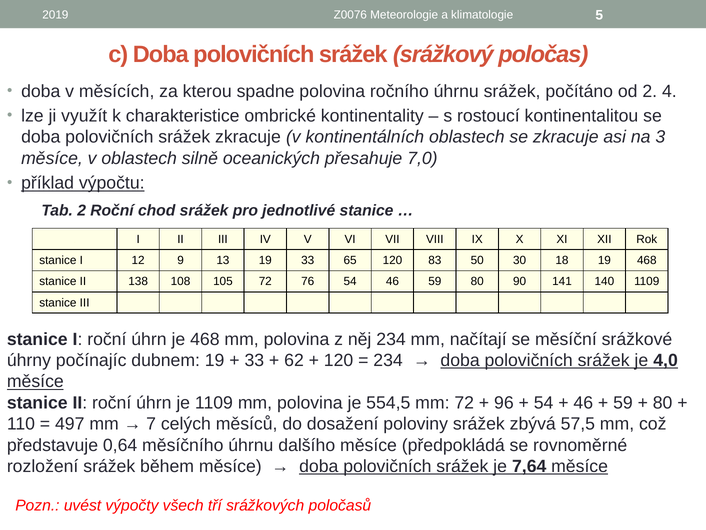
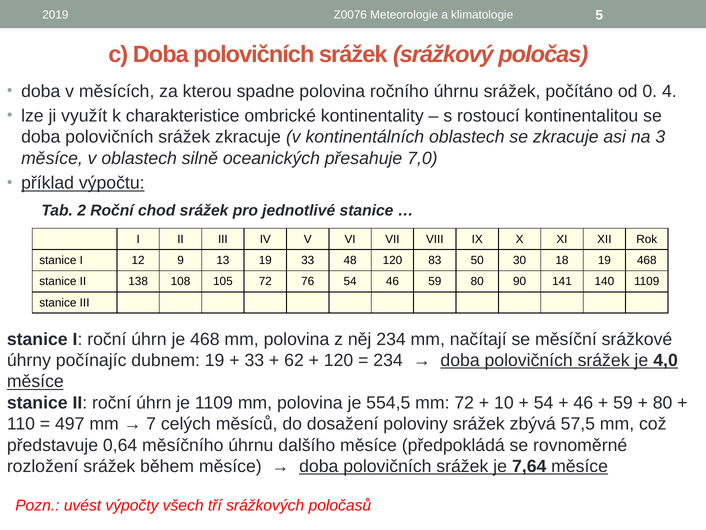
od 2: 2 -> 0 (650, 91)
65: 65 -> 48 (350, 260)
96: 96 -> 10 (504, 402)
